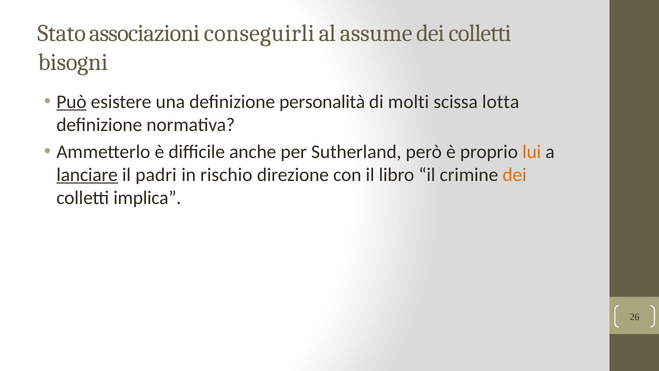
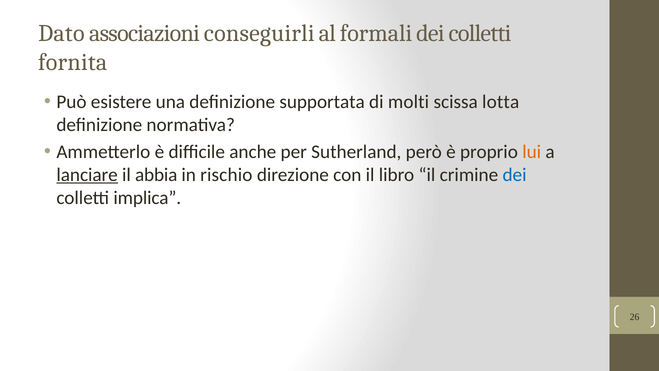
Stato: Stato -> Dato (61, 33)
assume: assume -> formali (376, 33)
bisogni: bisogni -> fornita (73, 62)
Può underline: present -> none (71, 102)
personalità: personalità -> supportata (322, 102)
padri: padri -> abbia (156, 175)
dei colour: orange -> blue (515, 175)
